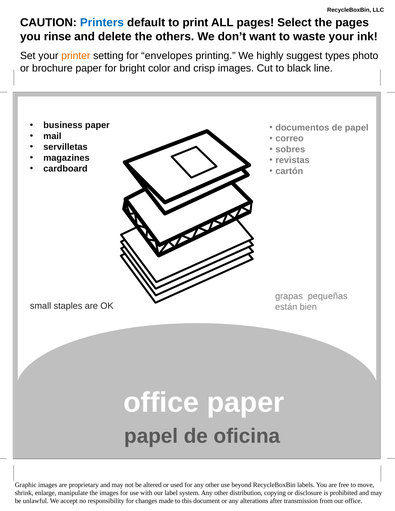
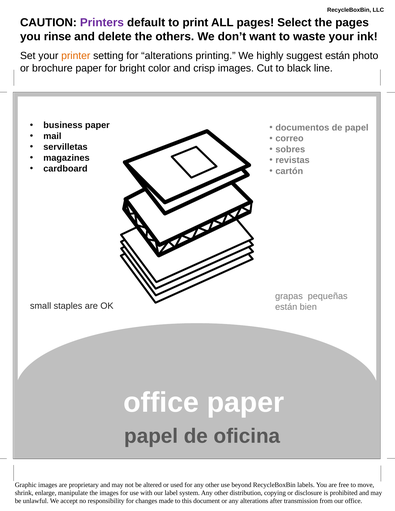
Printers colour: blue -> purple (102, 23)
for envelopes: envelopes -> alterations (167, 56)
suggest types: types -> están (338, 56)
